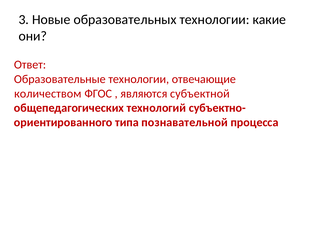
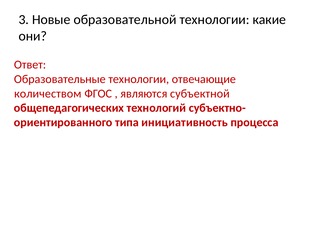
образовательных: образовательных -> образовательной (125, 20)
познавательной: познавательной -> инициативность (185, 122)
